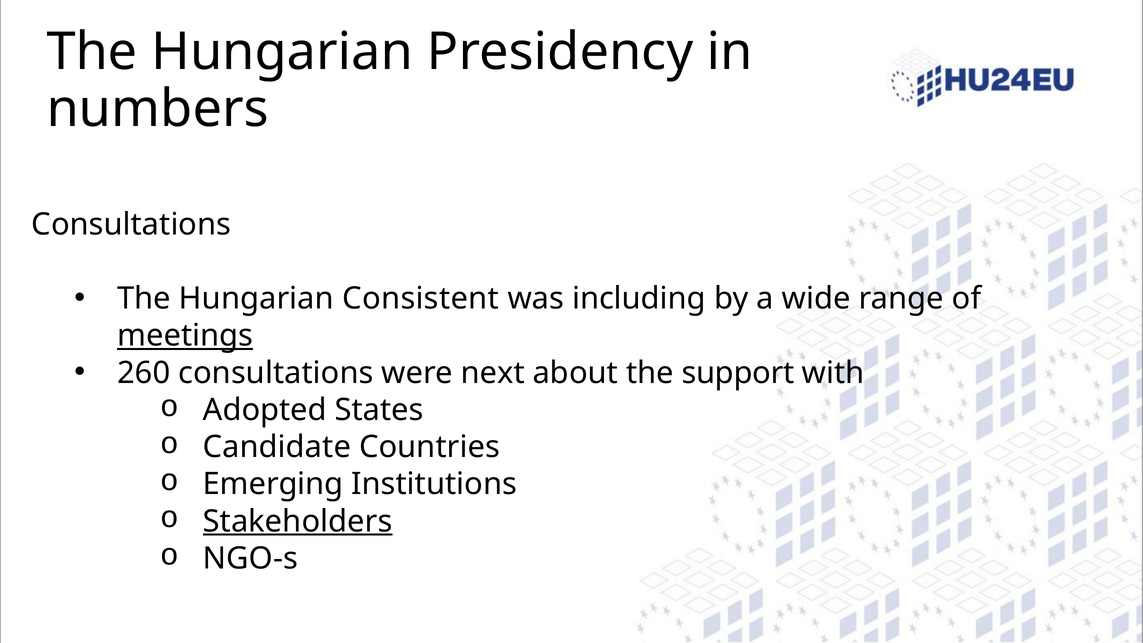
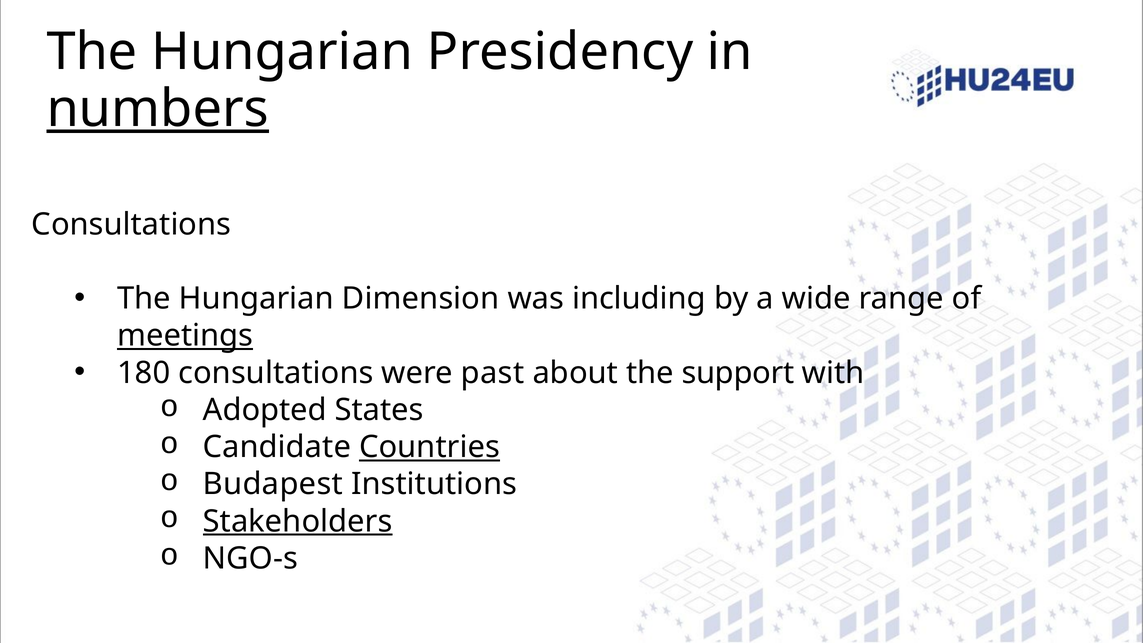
numbers underline: none -> present (158, 109)
Consistent: Consistent -> Dimension (421, 299)
260: 260 -> 180 (144, 373)
next: next -> past (493, 373)
Countries underline: none -> present (429, 447)
Emerging: Emerging -> Budapest (273, 484)
